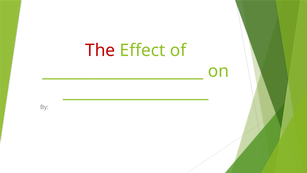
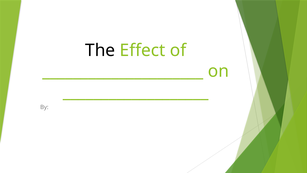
The colour: red -> black (100, 50)
